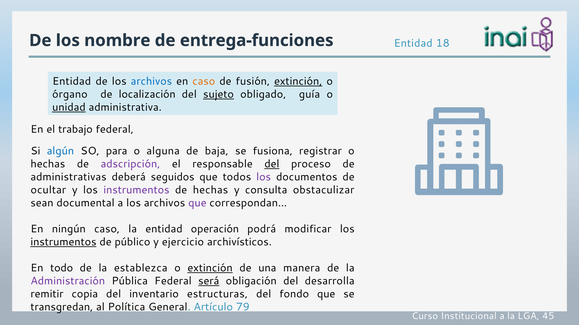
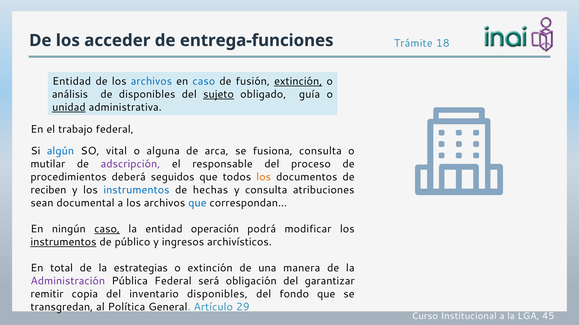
nombre: nombre -> acceder (117, 41)
Entidad: Entidad -> Trámite (413, 43)
caso colour: orange -> blue (204, 81)
órgano: órgano -> análisis (70, 94)
de localización: localización -> disponibles (147, 94)
para: para -> vital (117, 151)
baja: baja -> arca (217, 151)
fusiona registrar: registrar -> consulta (320, 151)
hechas: hechas -> mutilar (48, 164)
del underline: present -> none (272, 164)
administrativas: administrativas -> procedimientos (69, 177)
los colour: purple -> orange (264, 177)
ocultar: ocultar -> reciben (48, 190)
instrumentos colour: purple -> blue (136, 190)
obstaculizar: obstaculizar -> atribuciones (324, 190)
que colour: purple -> blue (197, 204)
caso underline: none -> present (107, 230)
ejercicio: ejercicio -> ingresos (183, 243)
todo: todo -> total (62, 269)
establezca: establezca -> estrategias (141, 269)
extinción underline: present -> none (210, 269)
será underline: present -> none (209, 282)
desarrolla: desarrolla -> garantizar (330, 282)
inventario estructuras: estructuras -> disponibles (217, 295)
79: 79 -> 29 (243, 308)
